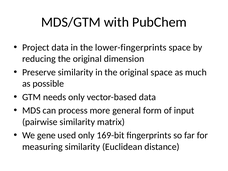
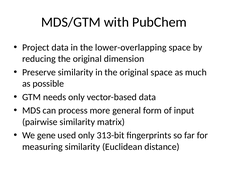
lower-fingerprints: lower-fingerprints -> lower-overlapping (131, 47)
169-bit: 169-bit -> 313-bit (111, 135)
